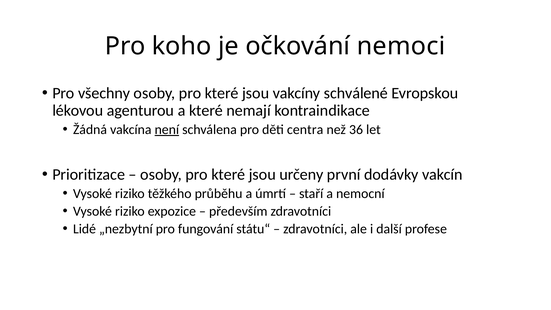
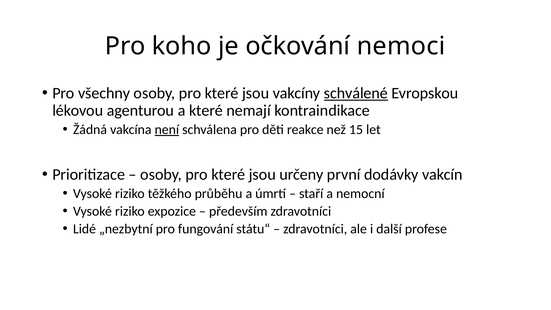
schválené underline: none -> present (356, 93)
centra: centra -> reakce (305, 130)
36: 36 -> 15 (356, 130)
